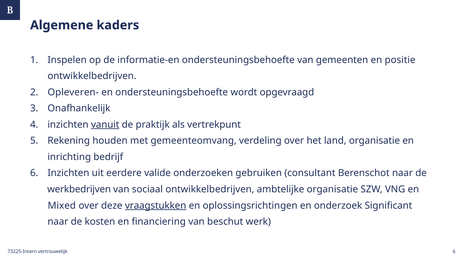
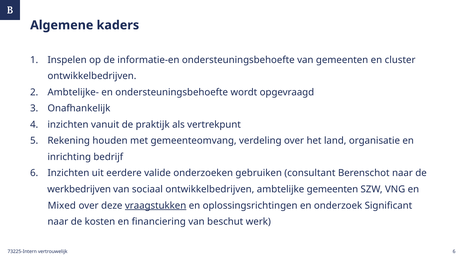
positie: positie -> cluster (400, 60)
Opleveren-: Opleveren- -> Ambtelijke- (73, 92)
vanuit underline: present -> none (105, 125)
ambtelijke organisatie: organisatie -> gemeenten (332, 190)
